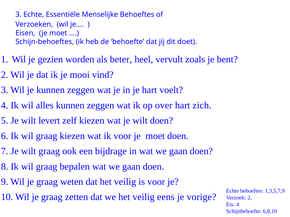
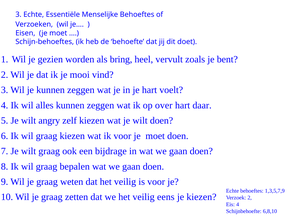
beter: beter -> bring (121, 60)
zich: zich -> daar (202, 106)
levert: levert -> angry (49, 121)
je vorige: vorige -> kiezen (201, 197)
